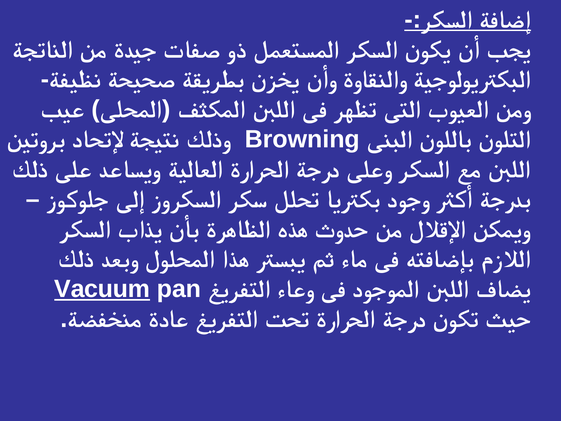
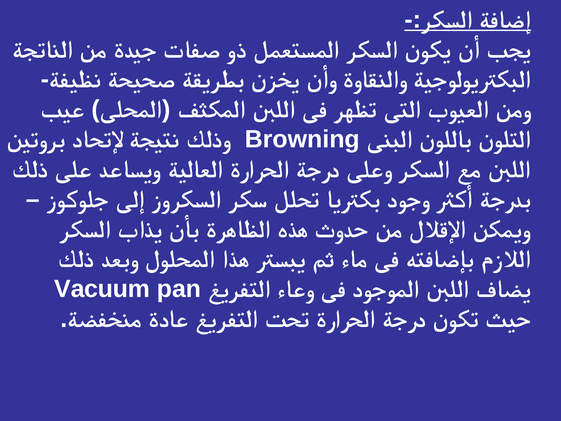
Vacuum underline: present -> none (102, 289)
